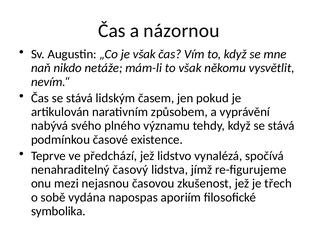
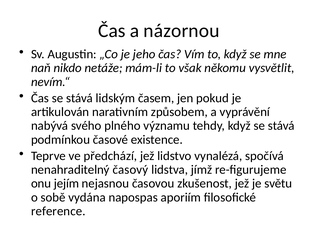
je však: však -> jeho (144, 54)
mezi: mezi -> jejím (67, 184)
třech: třech -> světu (278, 184)
symbolika: symbolika -> reference (58, 212)
